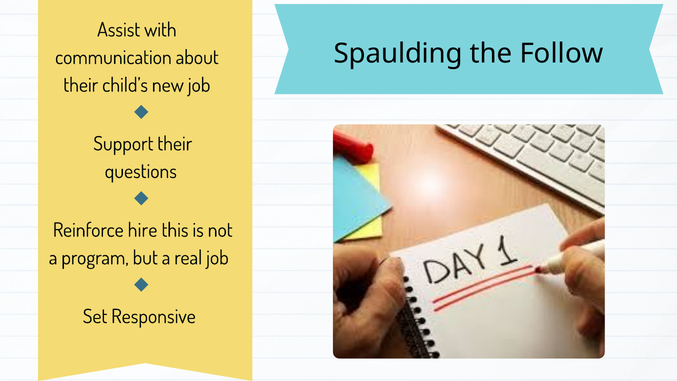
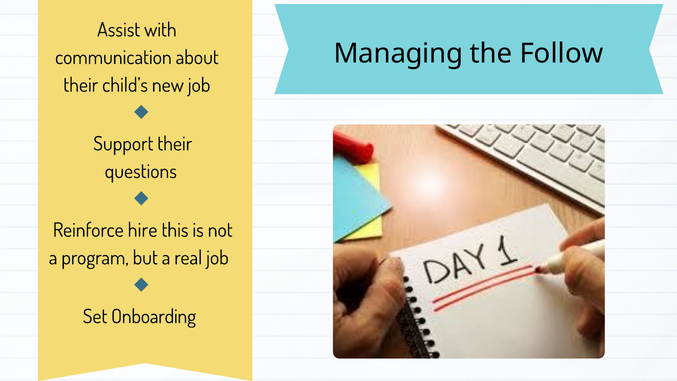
Spaulding: Spaulding -> Managing (398, 53)
Responsive: Responsive -> Onboarding (154, 316)
